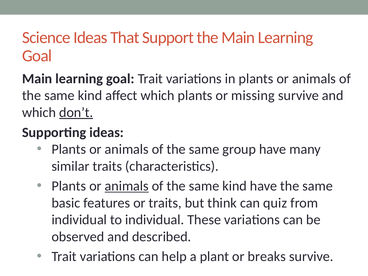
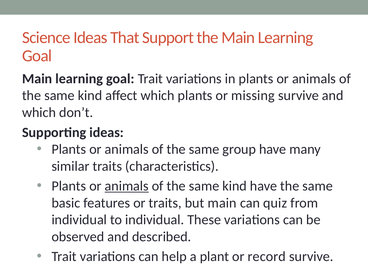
don’t underline: present -> none (76, 112)
but think: think -> main (222, 203)
breaks: breaks -> record (267, 257)
